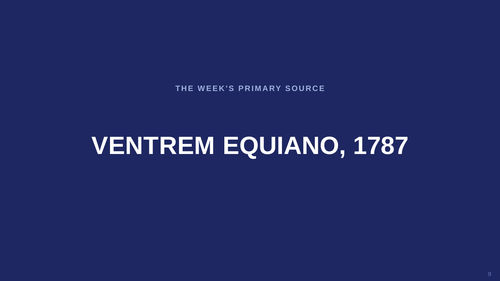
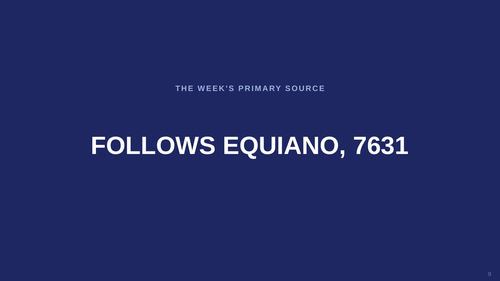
VENTREM: VENTREM -> FOLLOWS (153, 146)
1787: 1787 -> 7631 (381, 146)
